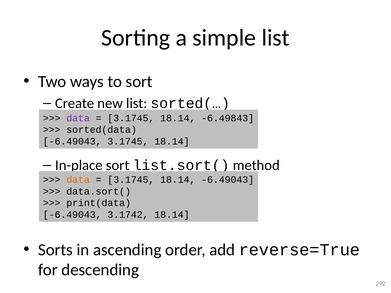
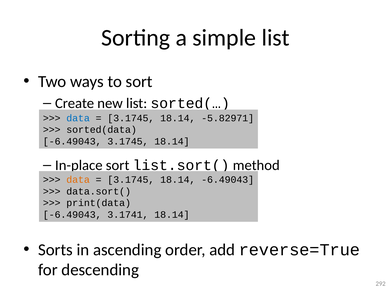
data colour: purple -> blue (78, 118)
-6.49843: -6.49843 -> -5.82971 (228, 118)
3.1742: 3.1742 -> 3.1741 (128, 215)
